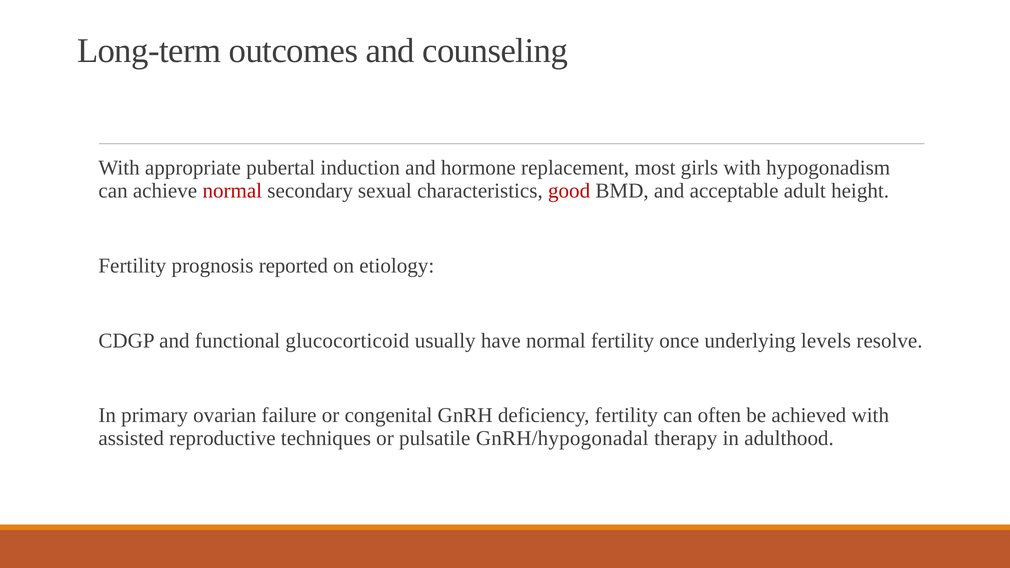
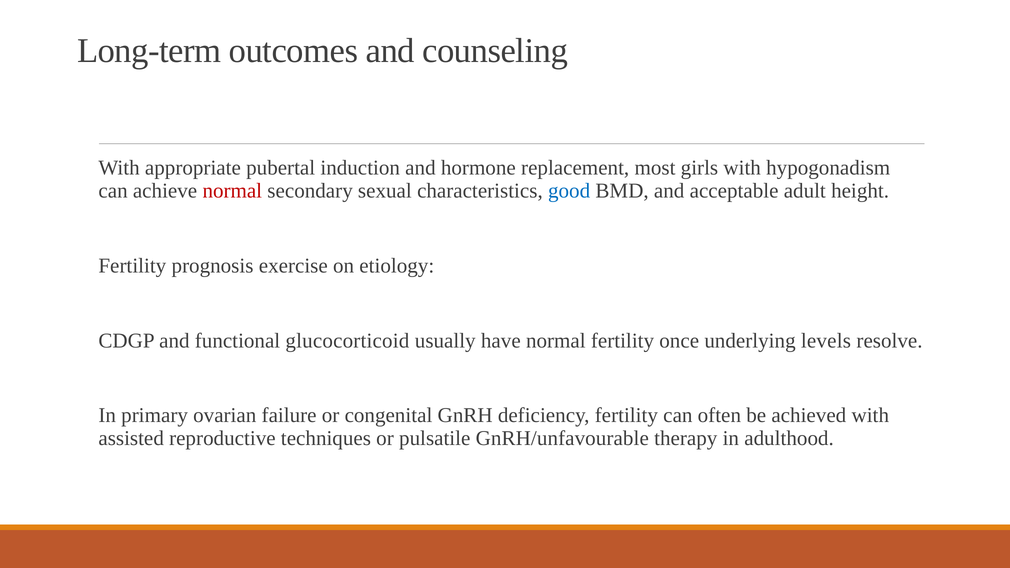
good colour: red -> blue (569, 191)
reported: reported -> exercise (293, 266)
GnRH/hypogonadal: GnRH/hypogonadal -> GnRH/unfavourable (562, 438)
